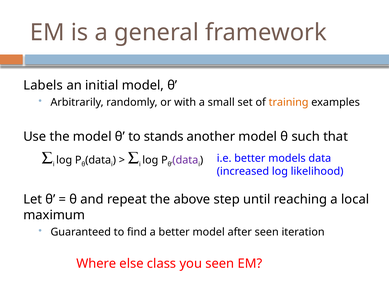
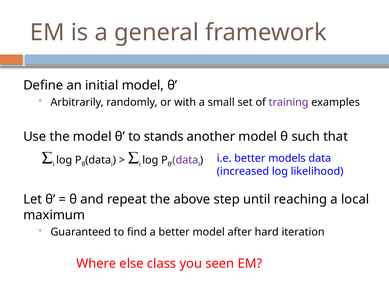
Labels: Labels -> Define (43, 85)
training colour: orange -> purple (289, 102)
after seen: seen -> hard (267, 232)
